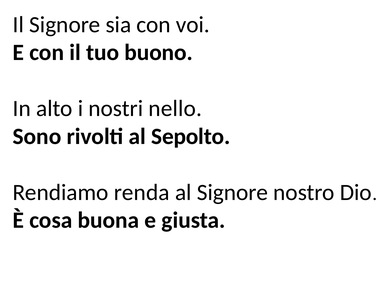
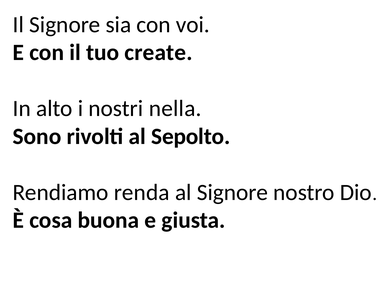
buono: buono -> create (159, 53)
nello: nello -> nella (175, 109)
